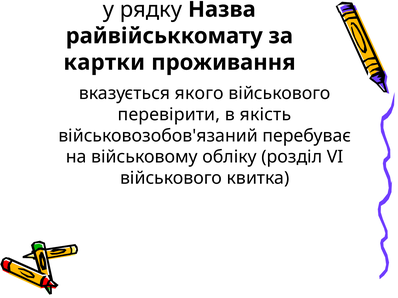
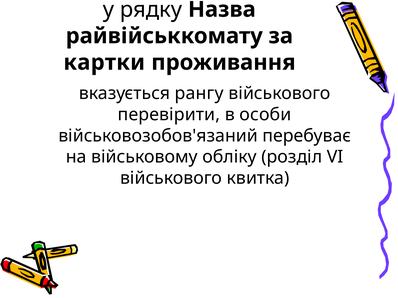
якого: якого -> рангу (199, 93)
якість: якість -> особи (265, 115)
